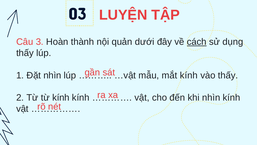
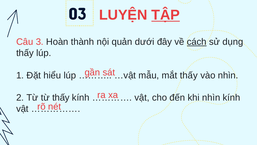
TẬP underline: none -> present (166, 15)
Đặt nhìn: nhìn -> hiểu (52, 75)
mắt kính: kính -> thấy (189, 75)
vào thấy: thấy -> nhìn (228, 75)
từ kính: kính -> thấy (61, 97)
